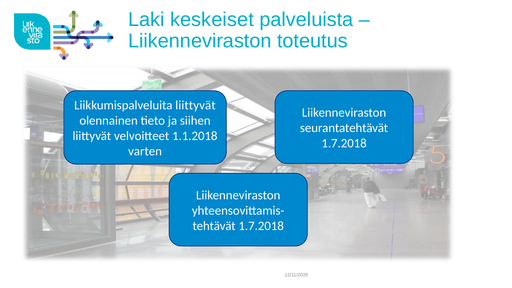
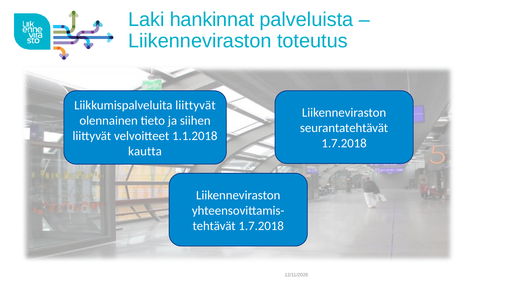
keskeiset: keskeiset -> hankinnat (212, 19)
varten: varten -> kautta (145, 151)
